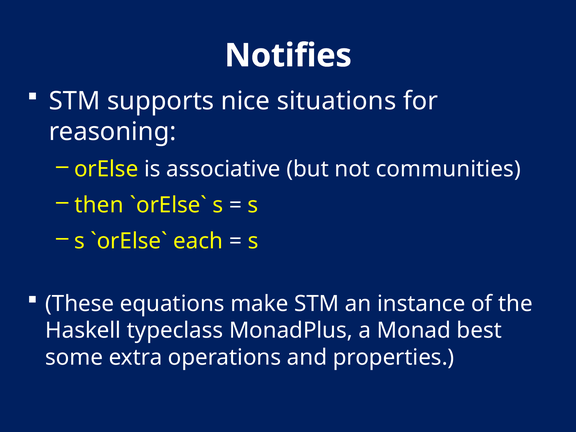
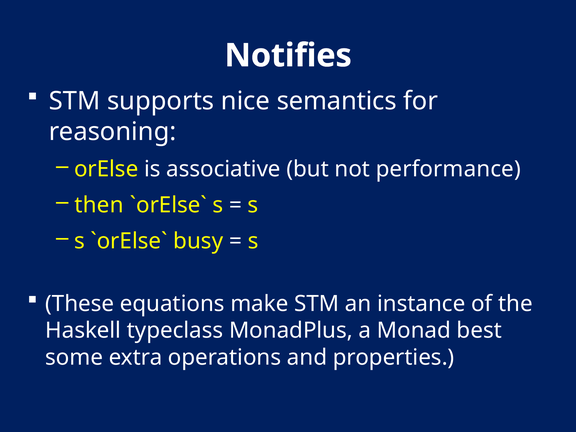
situations: situations -> semantics (337, 101)
communities: communities -> performance (448, 169)
each: each -> busy (198, 241)
